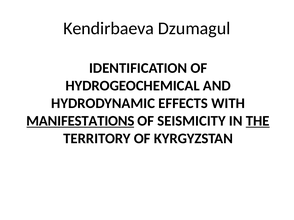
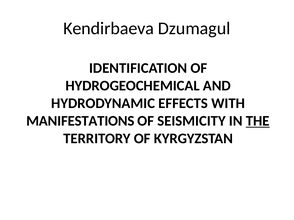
MANIFESTATIONS underline: present -> none (80, 121)
